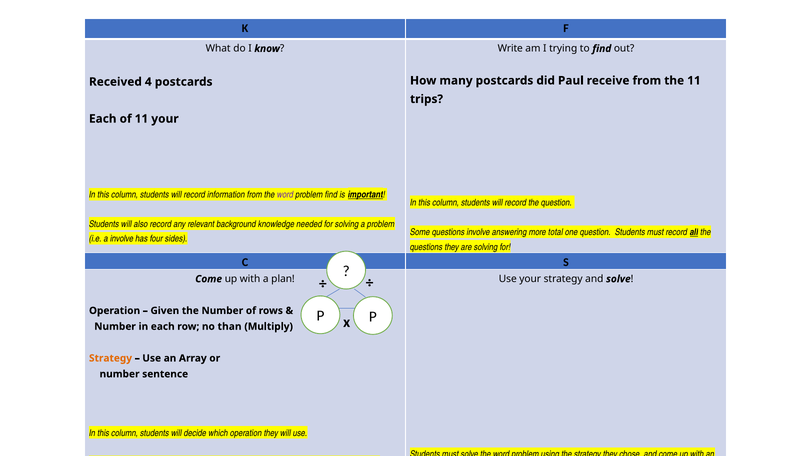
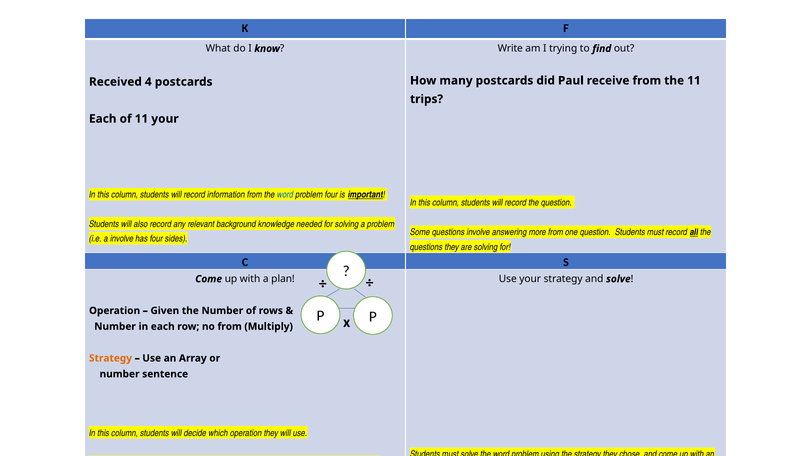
word colour: purple -> blue (285, 195)
problem find: find -> four (331, 195)
more total: total -> from (556, 232)
no than: than -> from (230, 327)
